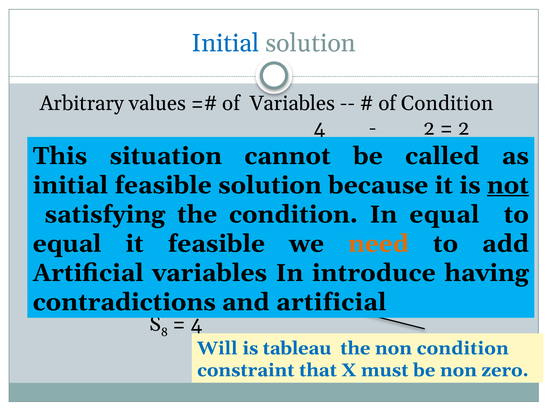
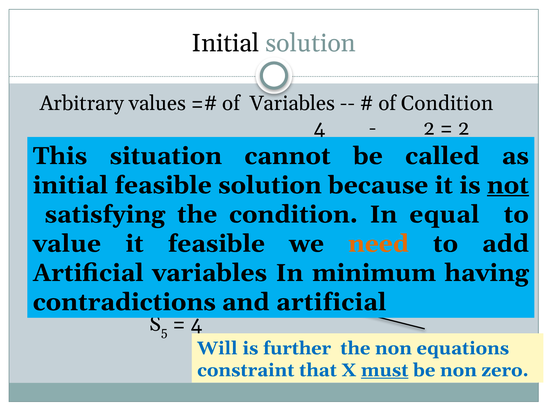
Initial colour: blue -> black (226, 43)
equal: equal -> value (67, 244)
introduce: introduce -> minimum (374, 273)
8: 8 -> 5 (164, 332)
tableau: tableau -> further (297, 348)
non condition: condition -> equations (463, 348)
must underline: none -> present (385, 370)
